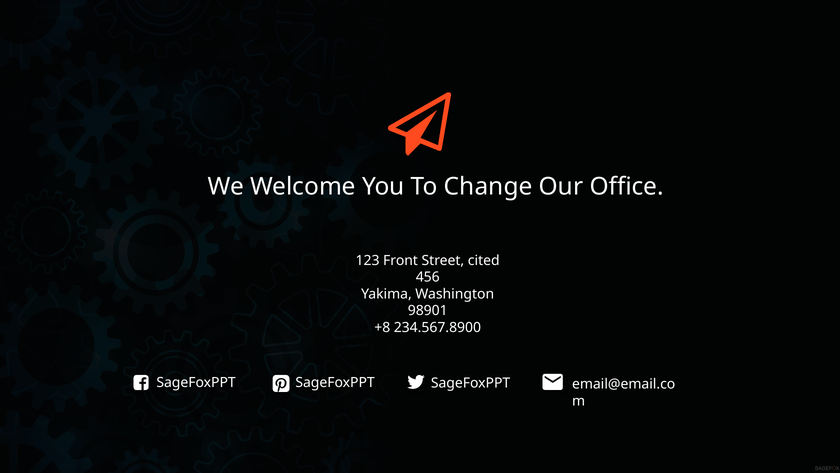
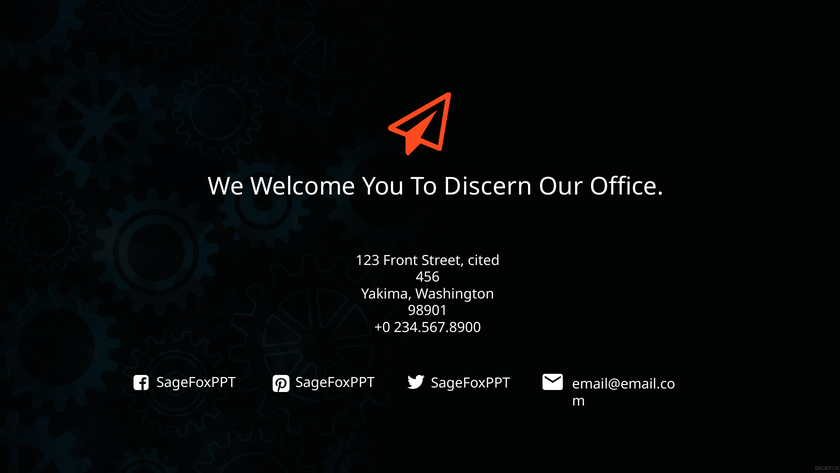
Change: Change -> Discern (488, 187)
+8: +8 -> +0 (382, 327)
